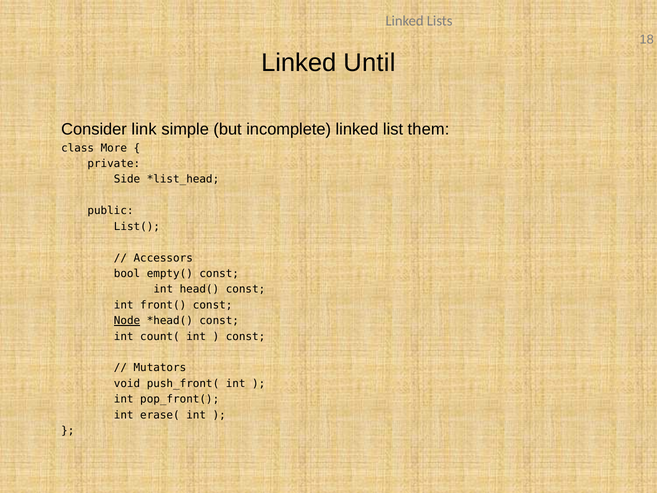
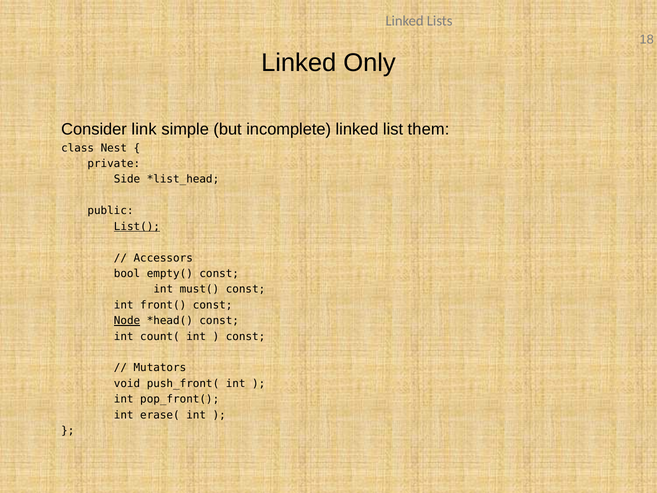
Until: Until -> Only (370, 63)
More: More -> Nest (114, 148)
List( underline: none -> present (137, 226)
head(: head( -> must( (199, 289)
